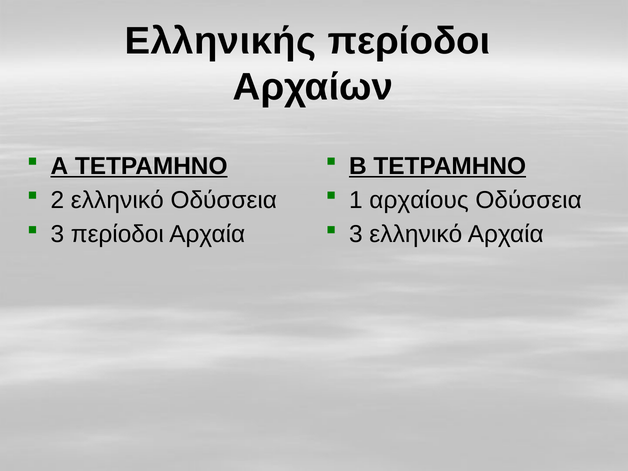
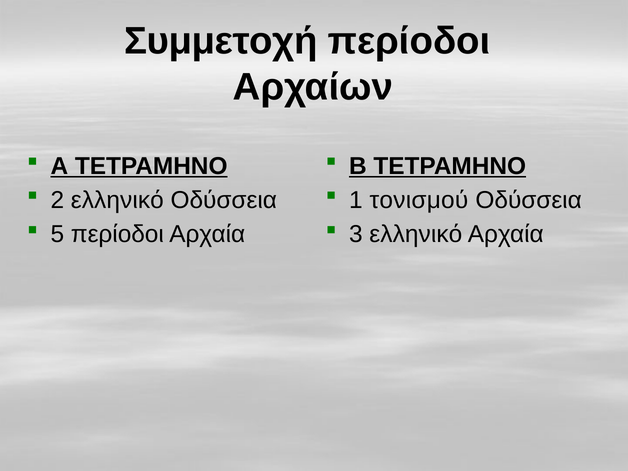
Ελληνικής: Ελληνικής -> Συμμετοχή (221, 41)
αρχαίους: αρχαίους -> τονισμού (419, 200)
3: 3 -> 5 (57, 234)
